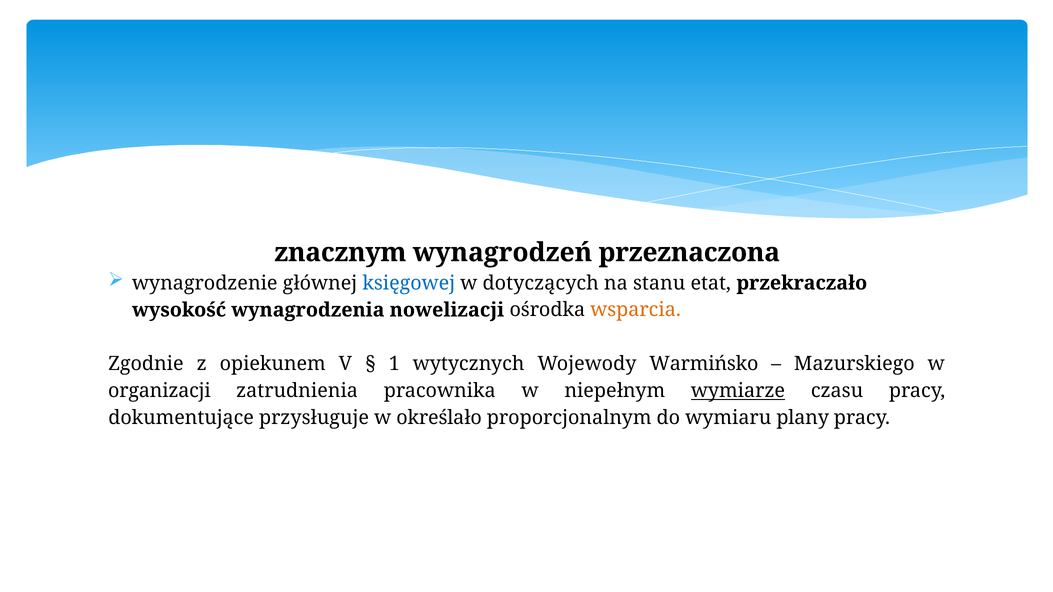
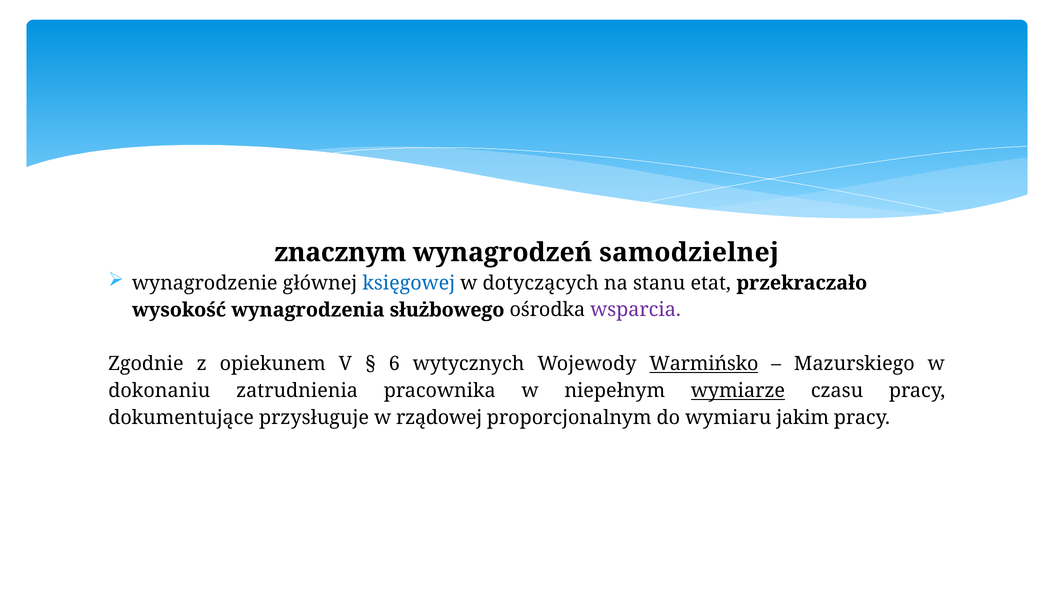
przeznaczona: przeznaczona -> samodzielnej (689, 253)
nowelizacji: nowelizacji -> służbowego (447, 310)
wsparcia colour: orange -> purple (636, 310)
1: 1 -> 6 (394, 364)
Warmińsko underline: none -> present (704, 364)
organizacji: organizacji -> dokonaniu (159, 391)
określało: określało -> rządowej (439, 418)
plany: plany -> jakim (803, 418)
